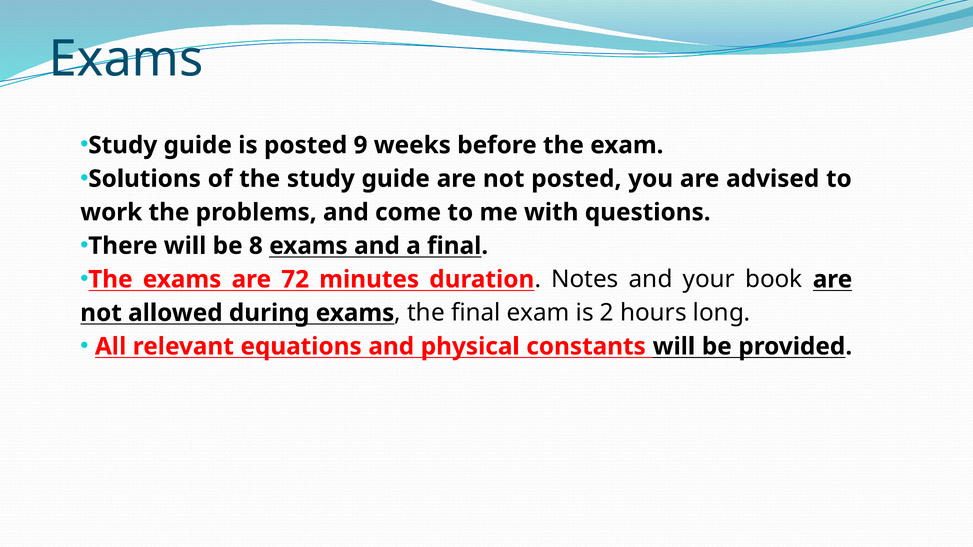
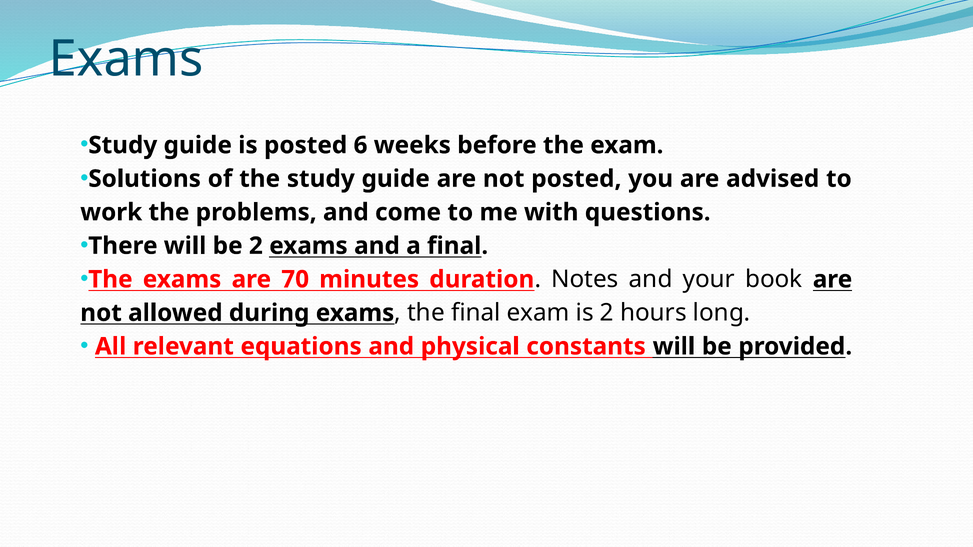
9: 9 -> 6 (361, 145)
be 8: 8 -> 2 (256, 246)
72: 72 -> 70 (295, 280)
